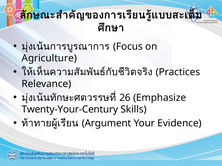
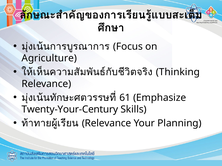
Practices: Practices -> Thinking (178, 72)
26: 26 -> 61 (125, 98)
Argument: Argument -> Relevance (107, 124)
Evidence: Evidence -> Planning (180, 124)
